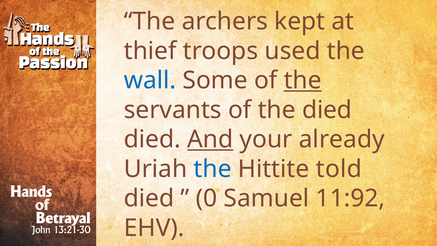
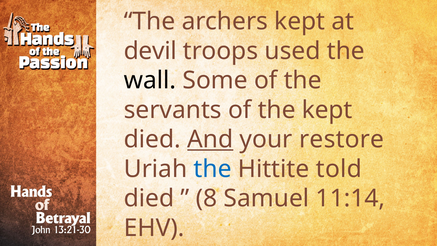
thief: thief -> devil (150, 51)
wall colour: blue -> black (150, 80)
the underline: present -> none (303, 80)
the died: died -> kept (327, 110)
already: already -> restore (342, 139)
0: 0 -> 8 (207, 198)
11:92: 11:92 -> 11:14 (350, 198)
